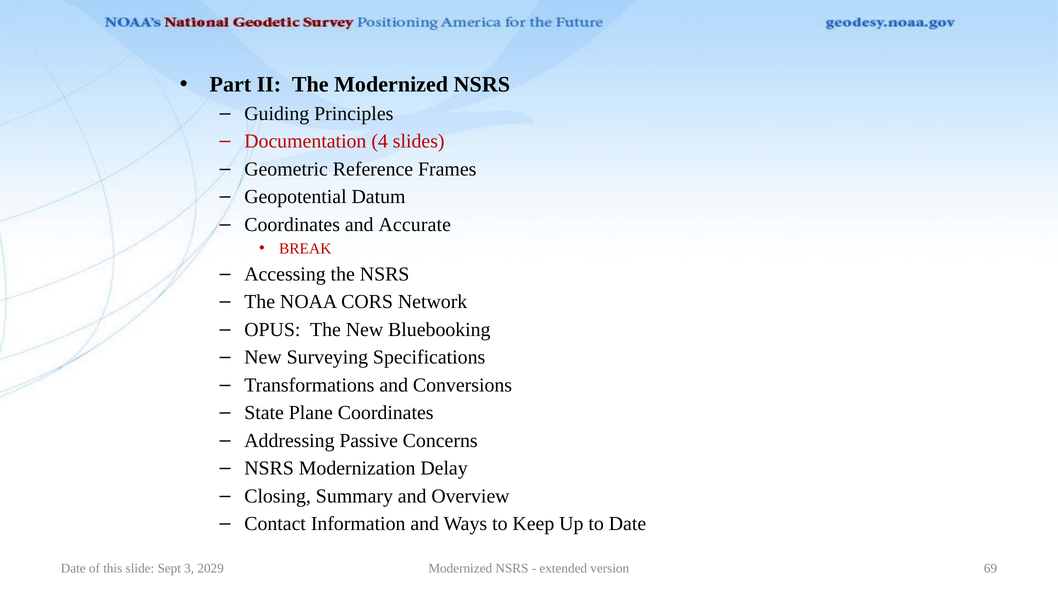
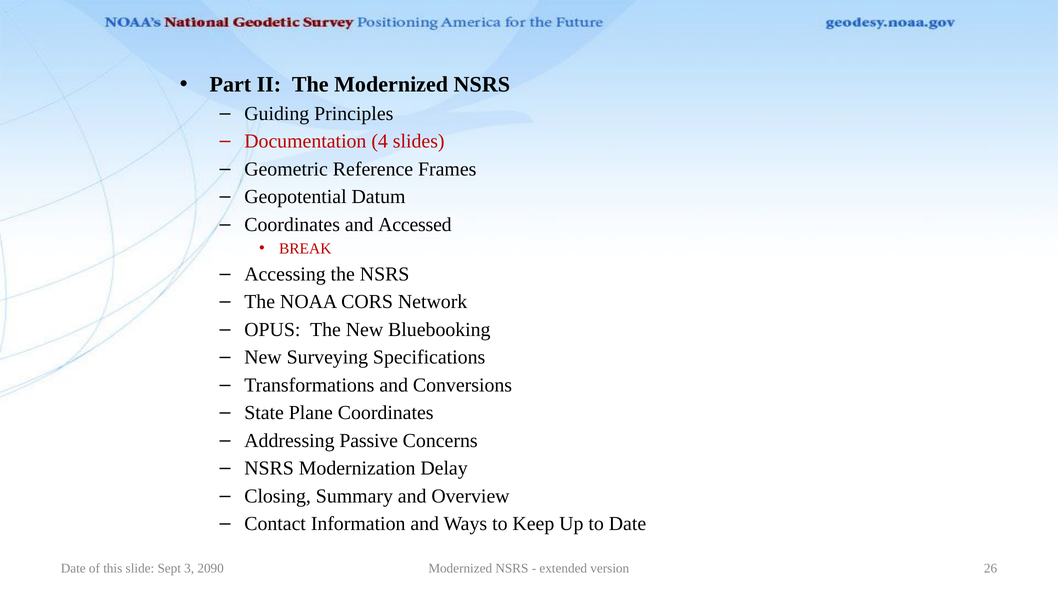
Accurate: Accurate -> Accessed (415, 225)
2029: 2029 -> 2090 (211, 568)
69: 69 -> 26 (991, 568)
